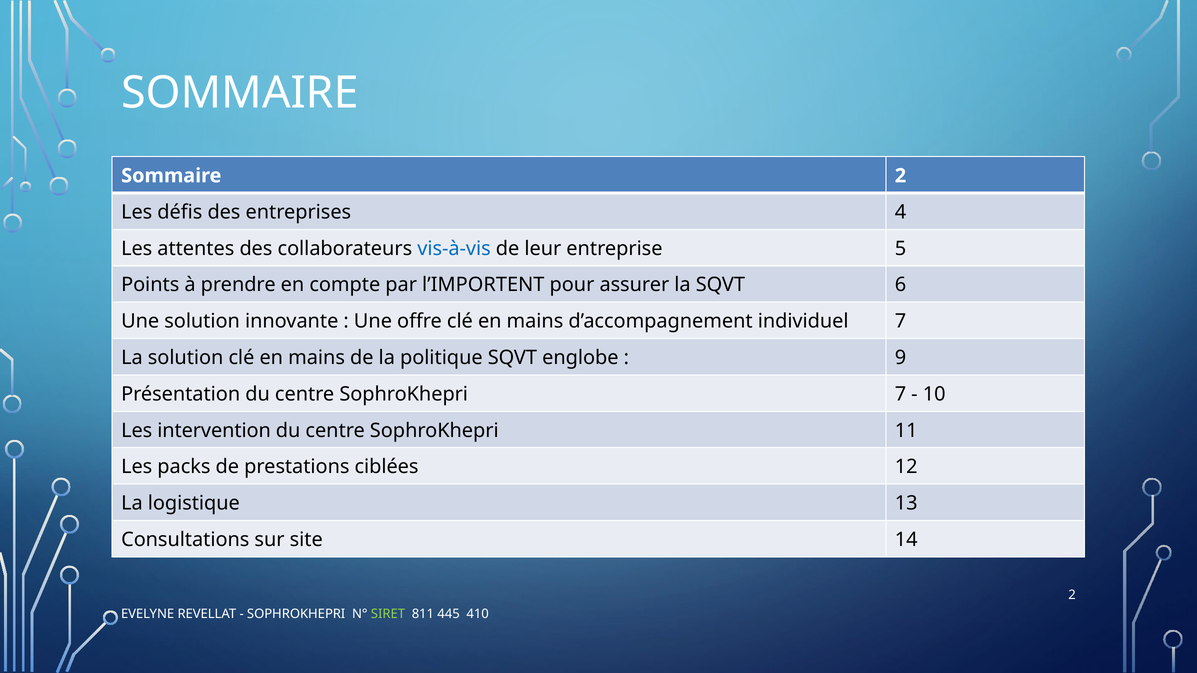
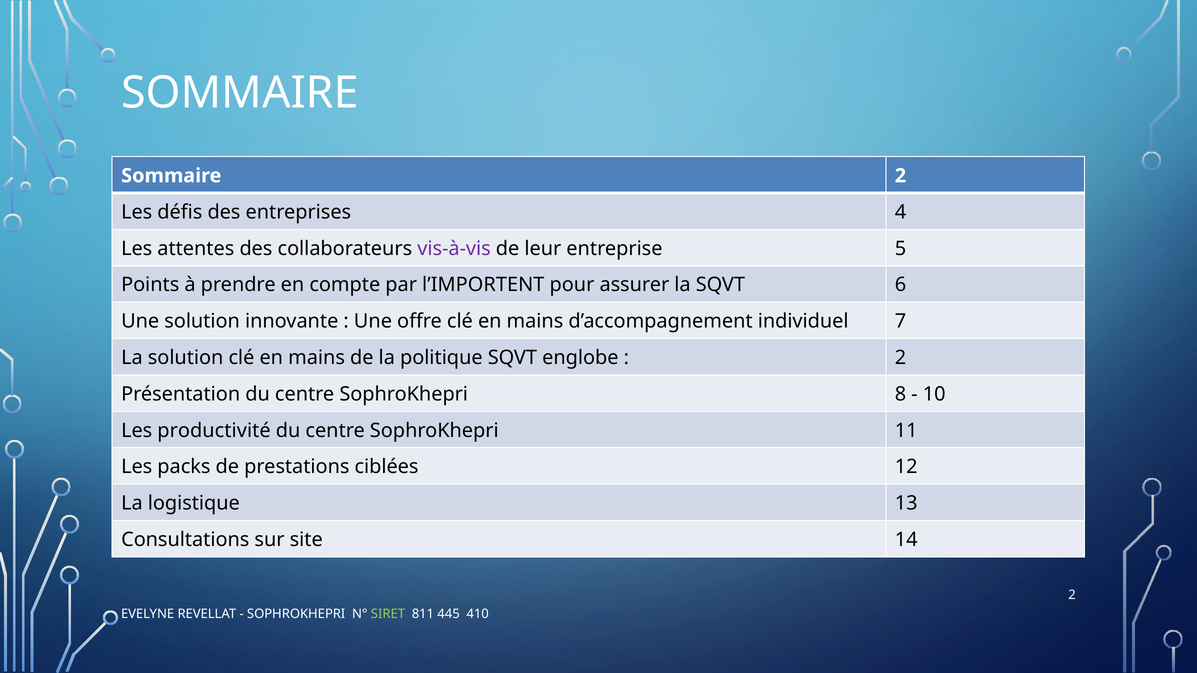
vis-à-vis colour: blue -> purple (454, 249)
9: 9 -> 2 (900, 358)
SophroKhepri 7: 7 -> 8 (900, 394)
intervention: intervention -> productivité (214, 431)
